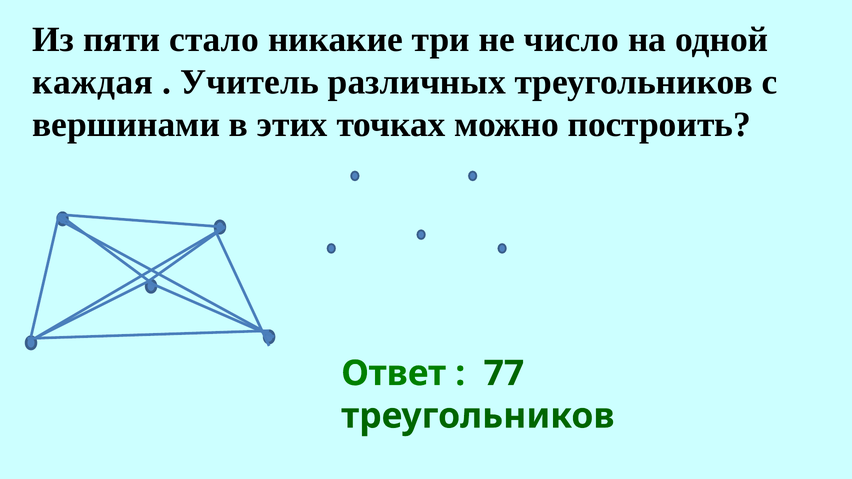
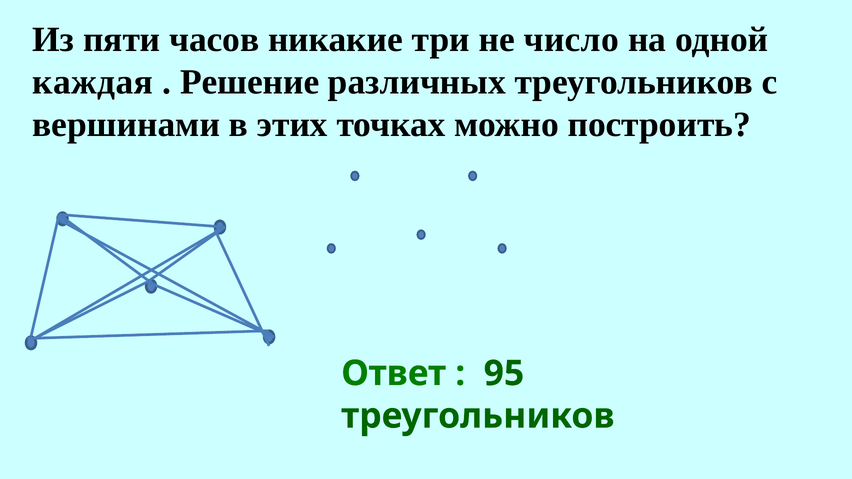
стало: стало -> часов (214, 40)
Учитель: Учитель -> Решение (250, 82)
77: 77 -> 95 (504, 374)
